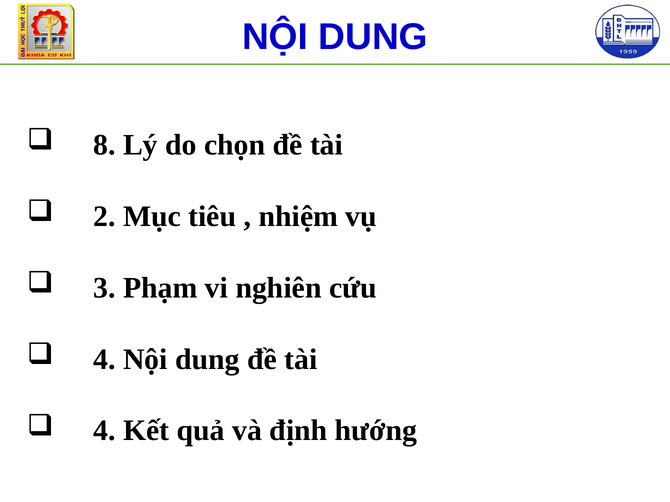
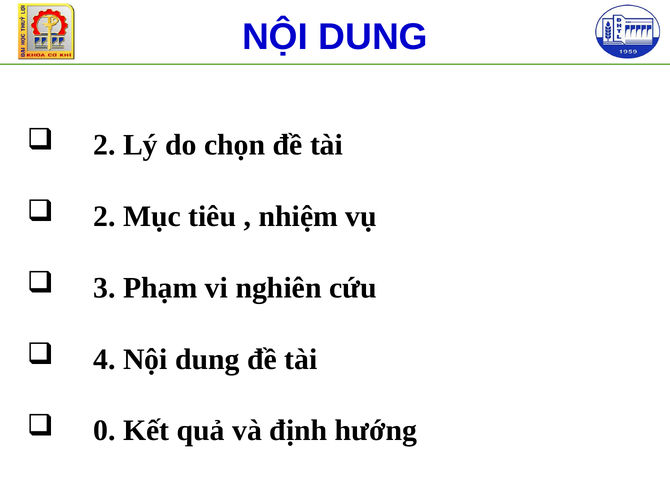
8: 8 -> 2 (104, 145)
4: 4 -> 0 (104, 431)
